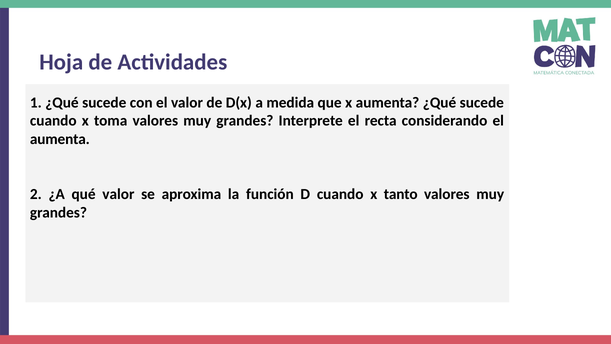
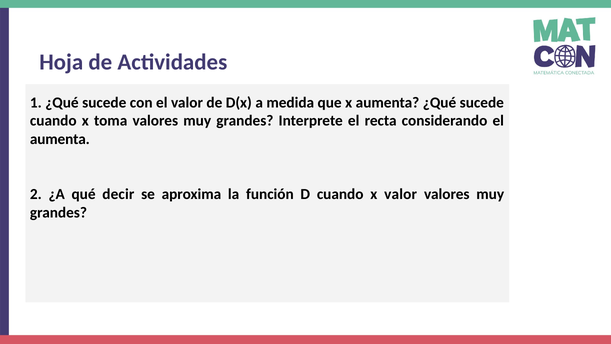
qué valor: valor -> decir (118, 194)
x tanto: tanto -> valor (401, 194)
